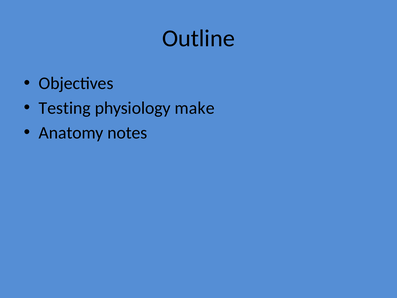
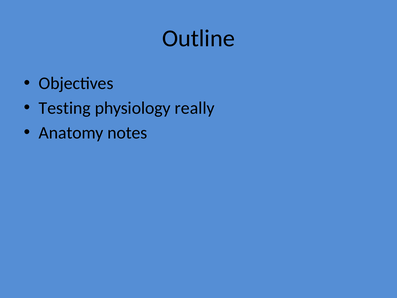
make: make -> really (195, 108)
